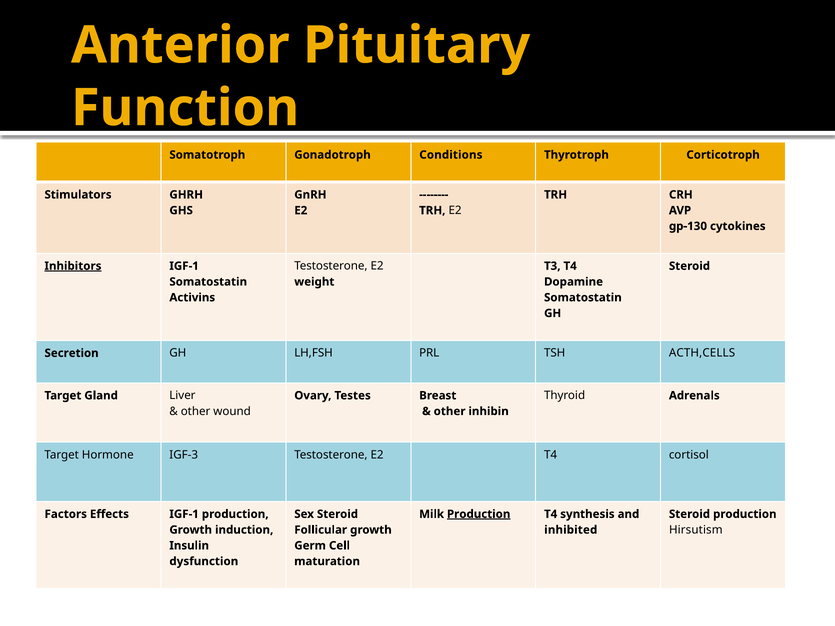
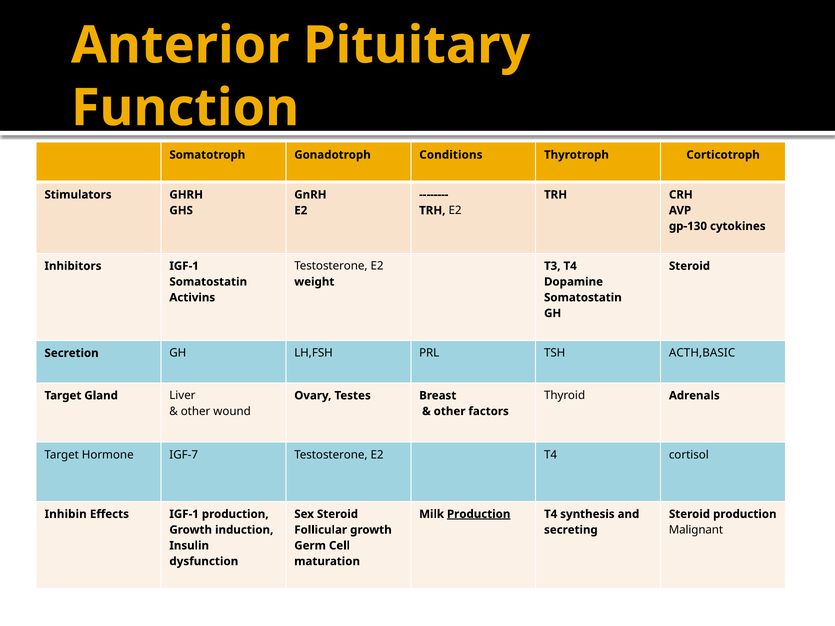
Inhibitors underline: present -> none (73, 266)
ACTH,CELLS: ACTH,CELLS -> ACTH,BASIC (702, 353)
inhibin: inhibin -> factors (489, 411)
IGF-3: IGF-3 -> IGF-7 (184, 455)
Factors: Factors -> Inhibin (66, 514)
Hirsutism: Hirsutism -> Malignant (696, 530)
inhibited: inhibited -> secreting (571, 530)
